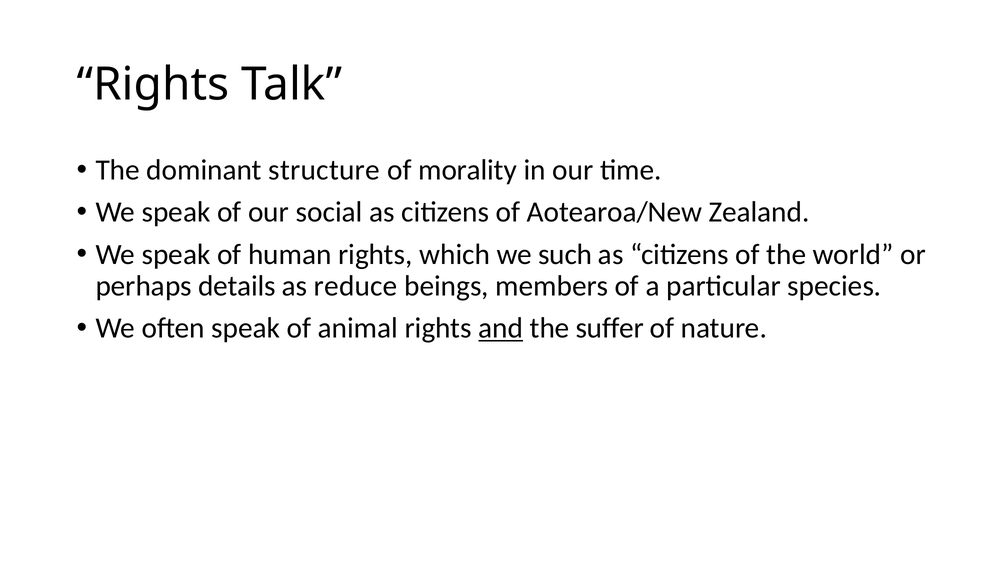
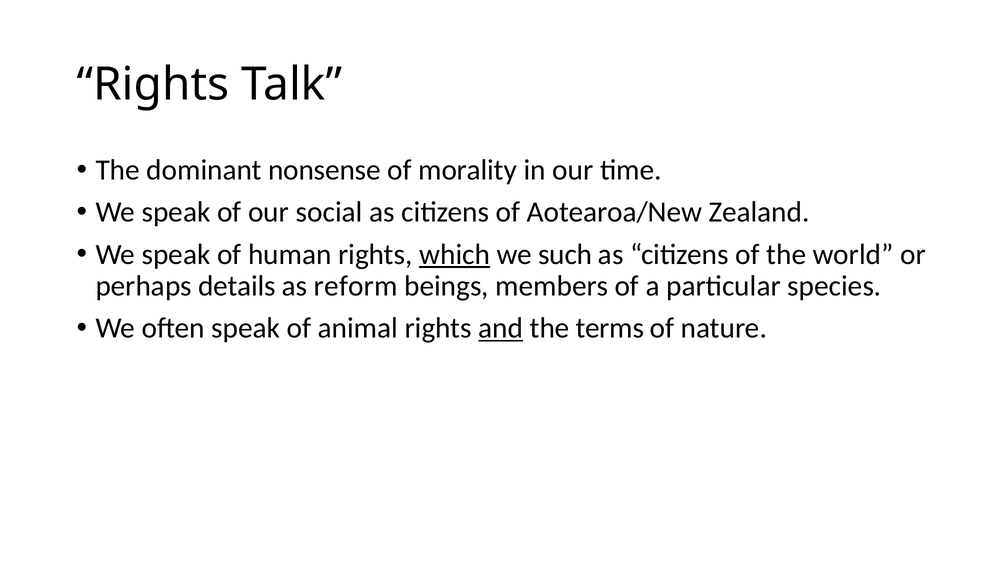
structure: structure -> nonsense (324, 170)
which underline: none -> present (455, 254)
reduce: reduce -> reform (356, 286)
suffer: suffer -> terms (610, 328)
